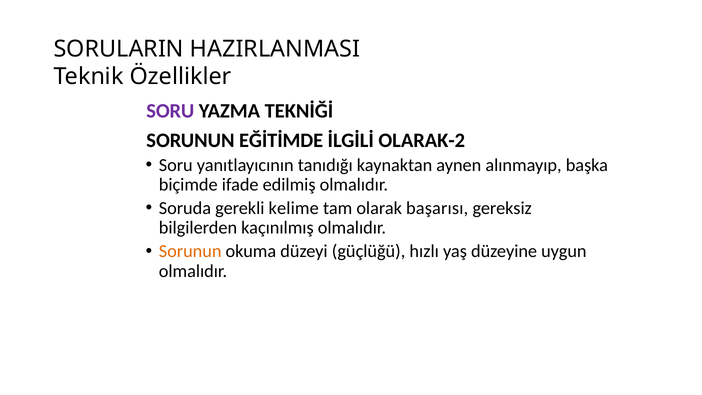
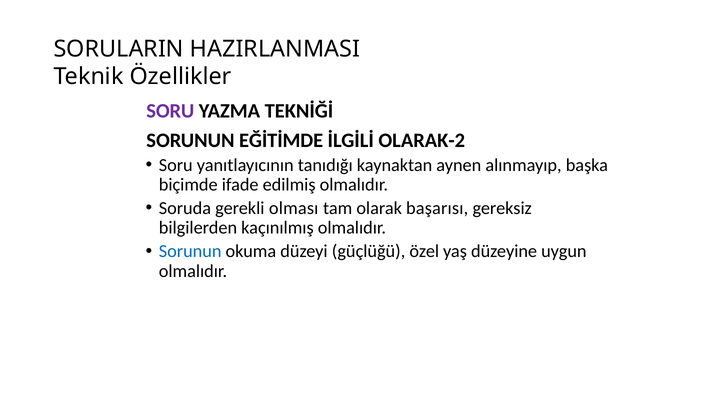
kelime: kelime -> olması (294, 208)
Sorunun colour: orange -> blue (190, 251)
hızlı: hızlı -> özel (424, 251)
